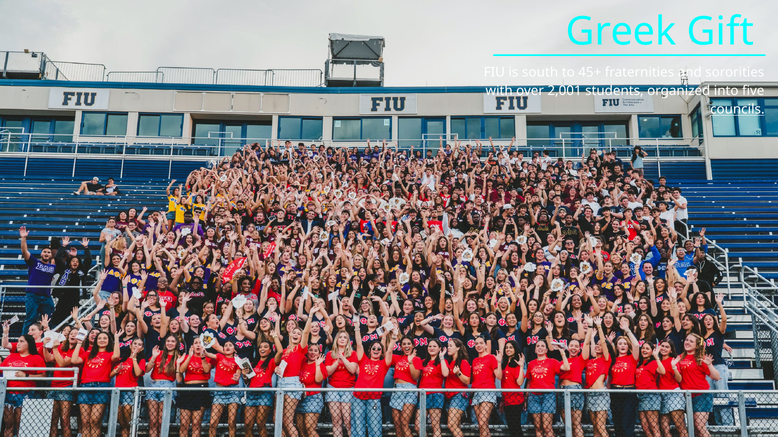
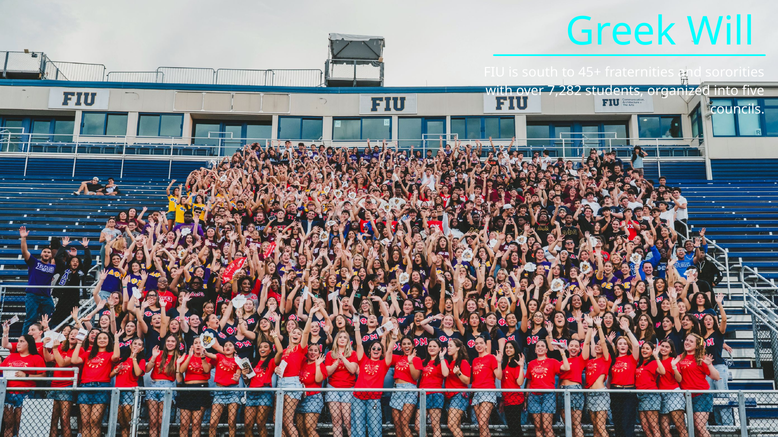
Gift: Gift -> Will (721, 32)
2,001: 2,001 -> 7,282 (565, 91)
councils underline: present -> none (737, 110)
